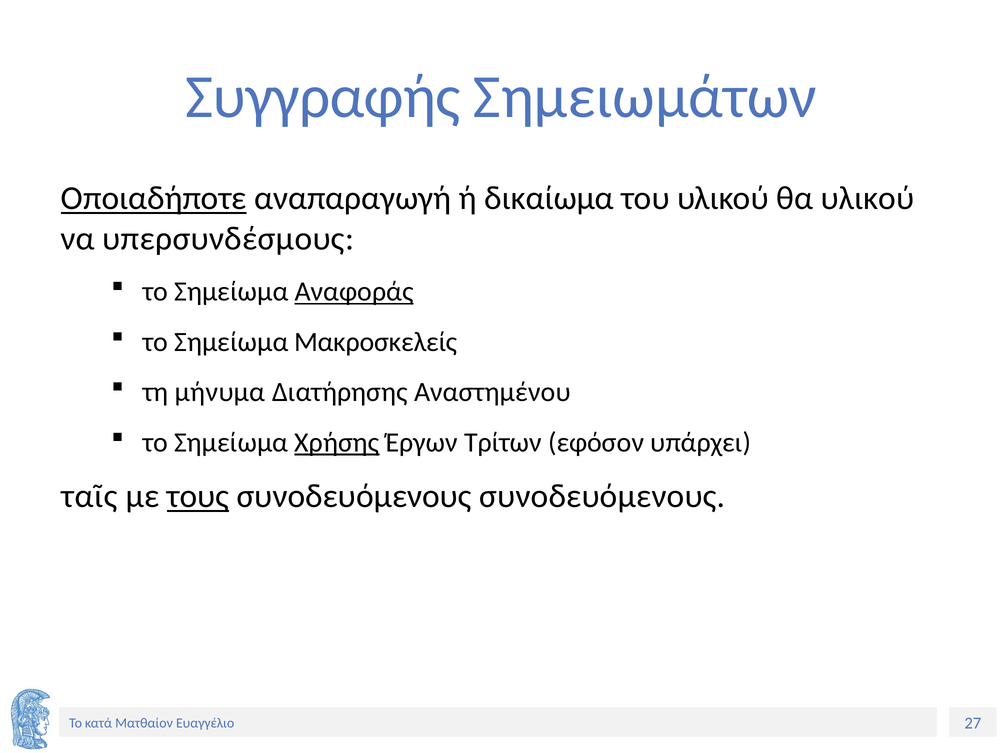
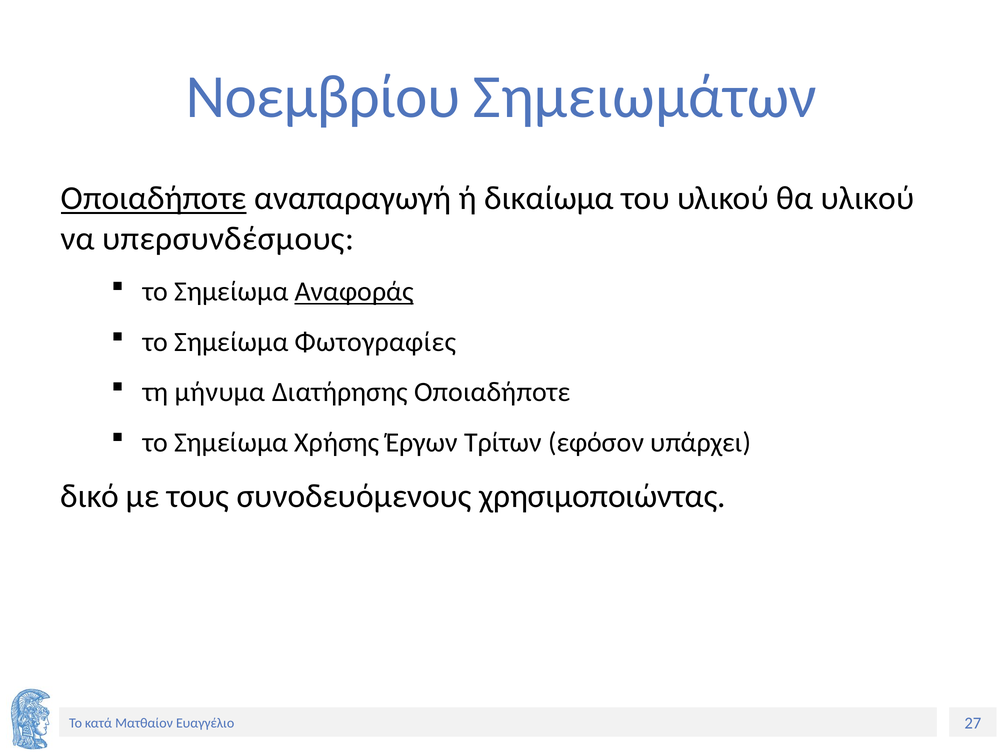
Συγγραφής: Συγγραφής -> Νοεμβρίου (323, 97)
Μακροσκελείς: Μακροσκελείς -> Φωτογραφίες (376, 342)
Διατήρησης Αναστημένου: Αναστημένου -> Οποιαδήποτε (492, 392)
Χρήσης underline: present -> none (337, 442)
ταῖς: ταῖς -> δικό (90, 496)
τους underline: present -> none (198, 496)
συνοδευόμενους συνοδευόμενους: συνοδευόμενους -> χρησιμοποιώντας (602, 496)
